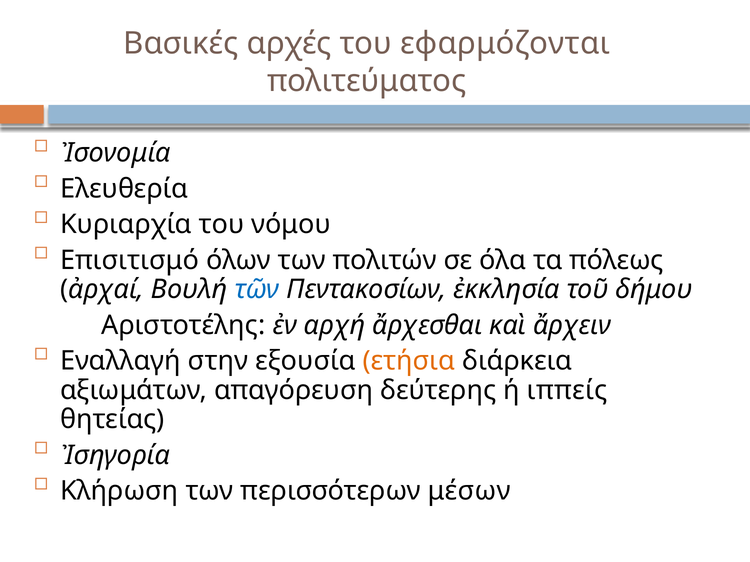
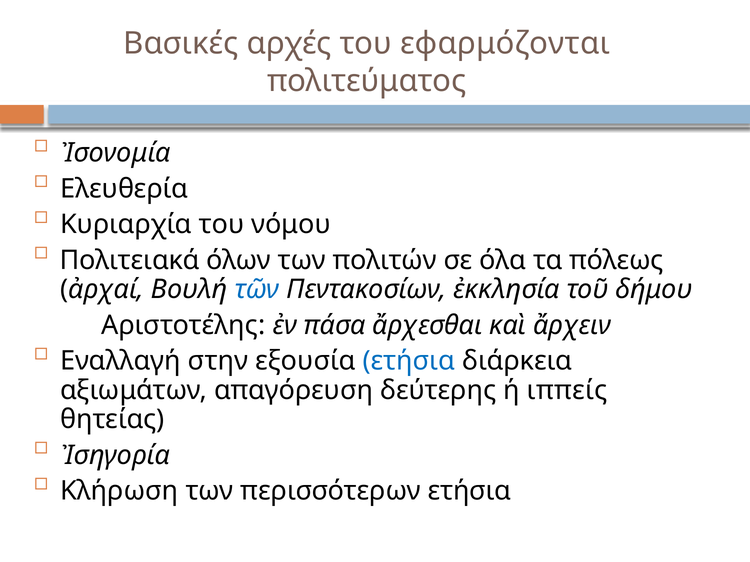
Επισιτισμό: Επισιτισμό -> Πολιτειακά (130, 260)
αρχή: αρχή -> πάσα (335, 325)
ετήσια colour: orange -> blue (409, 361)
περισσότερων μέσων: μέσων -> ετήσια (469, 491)
